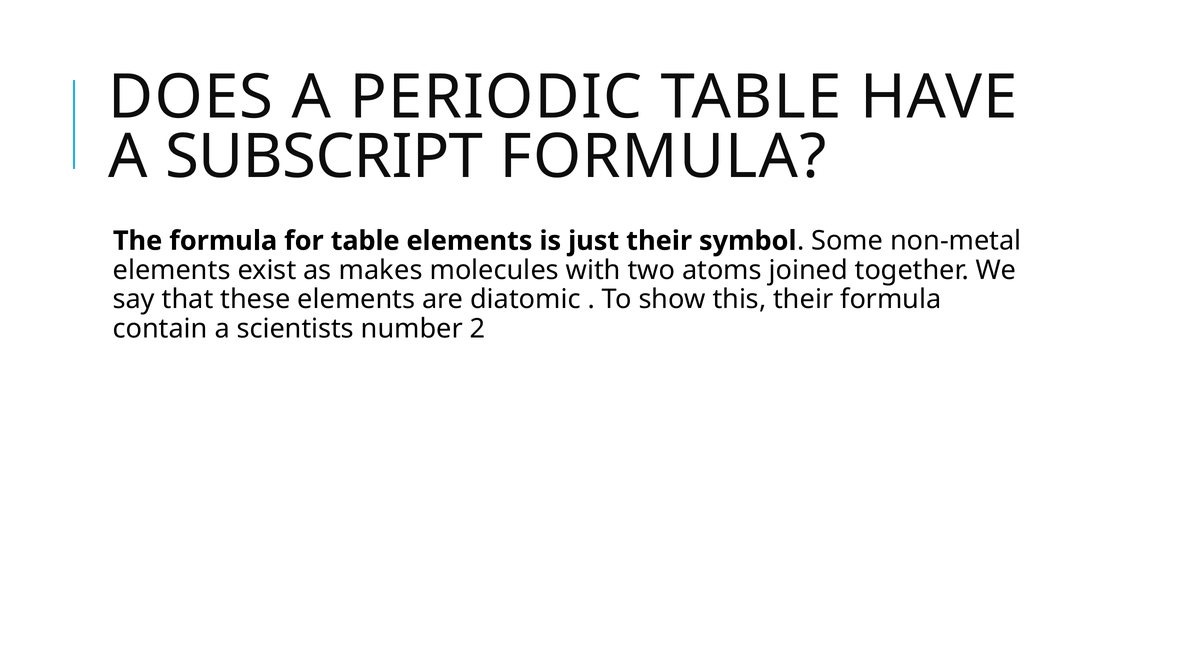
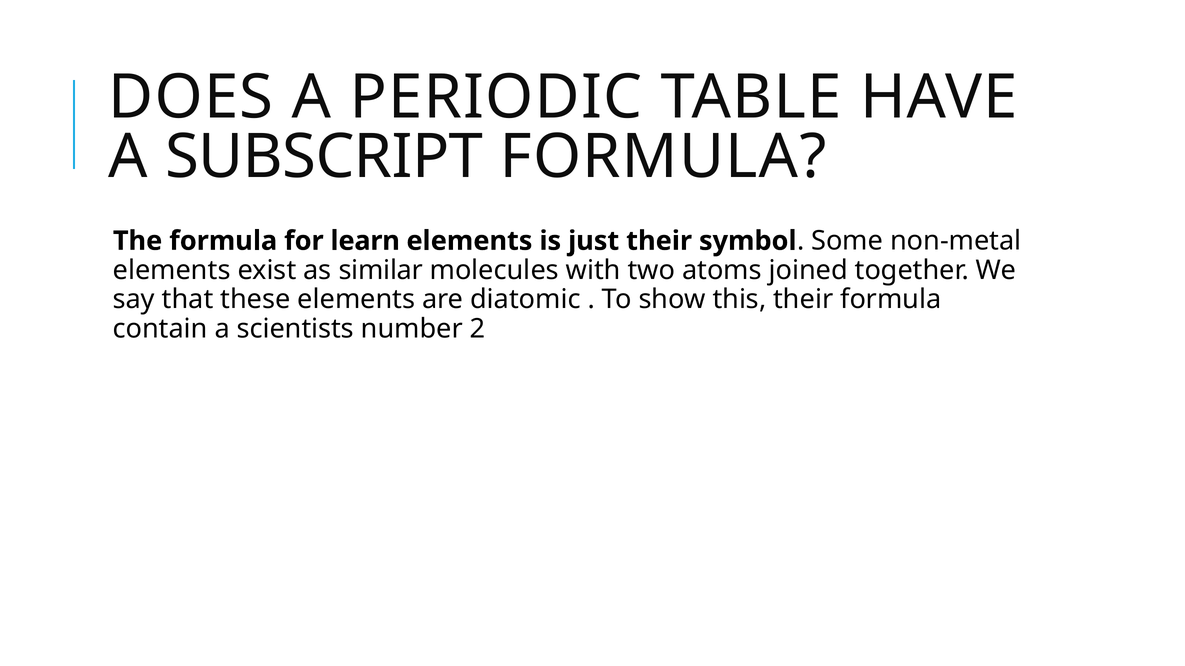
for table: table -> learn (365, 241)
makes: makes -> similar (381, 270)
